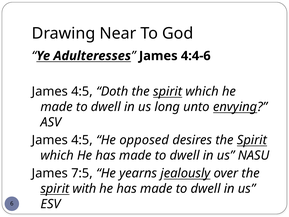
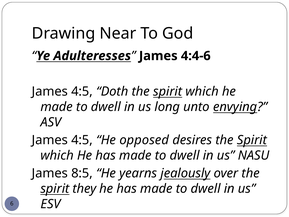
7:5: 7:5 -> 8:5 (82, 173)
with: with -> they (84, 188)
